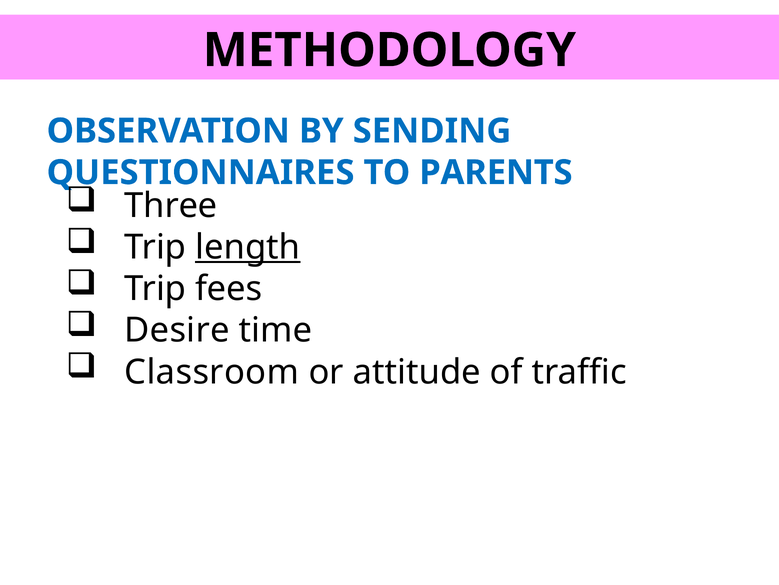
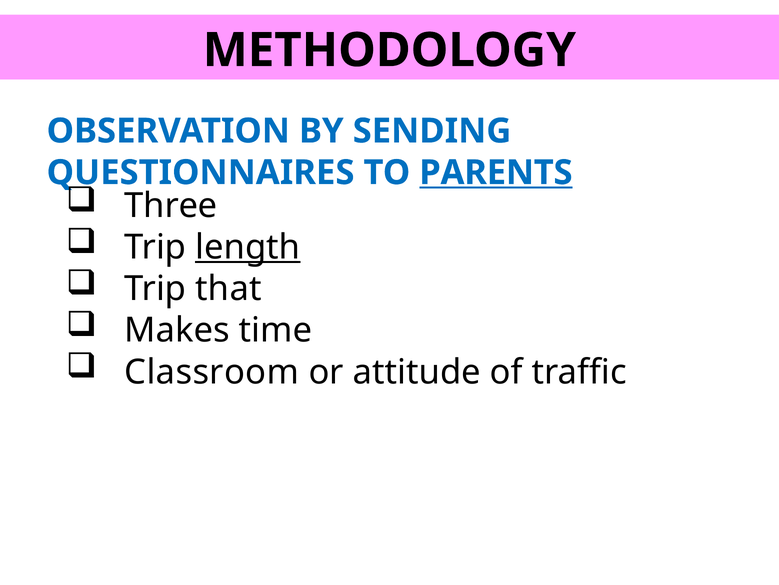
PARENTS underline: none -> present (496, 172)
fees: fees -> that (228, 289)
Desire: Desire -> Makes (177, 330)
